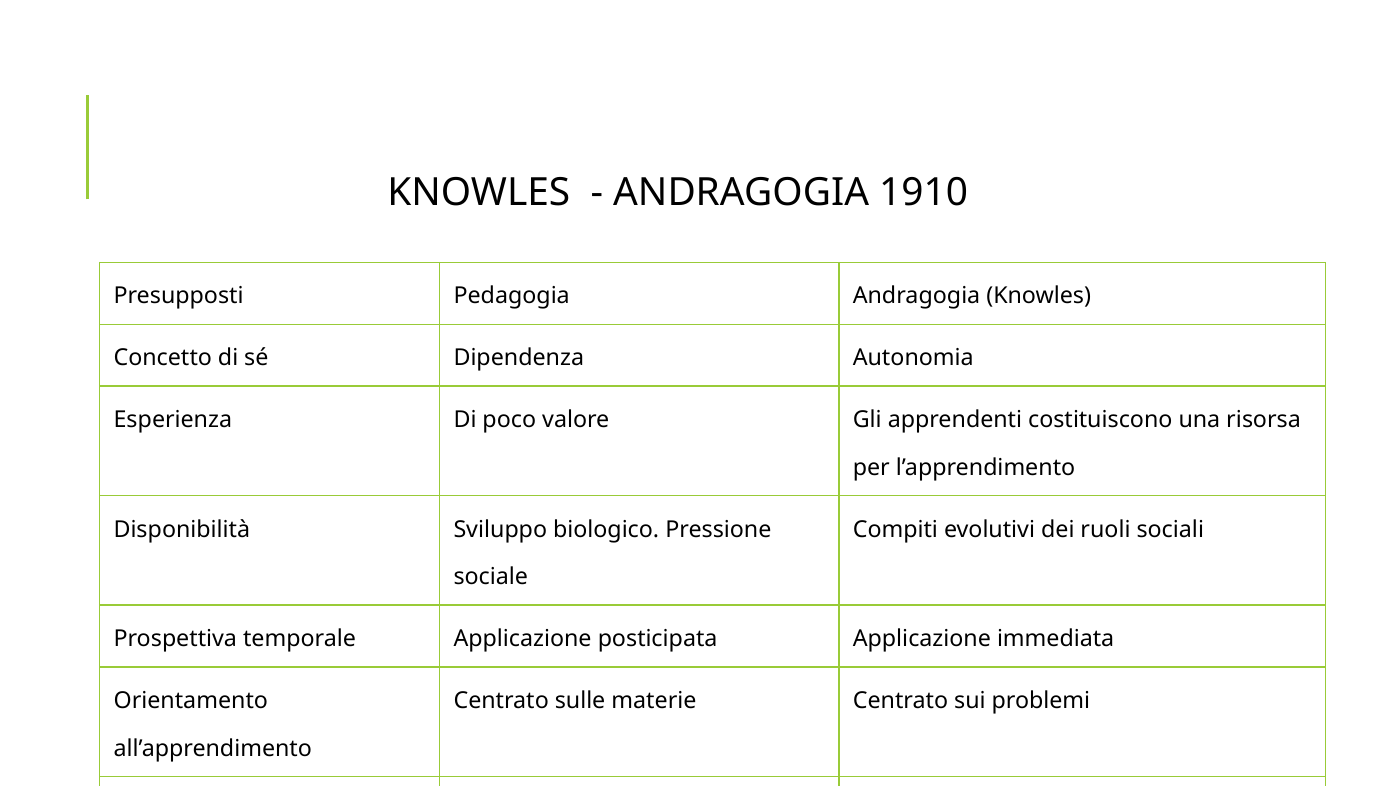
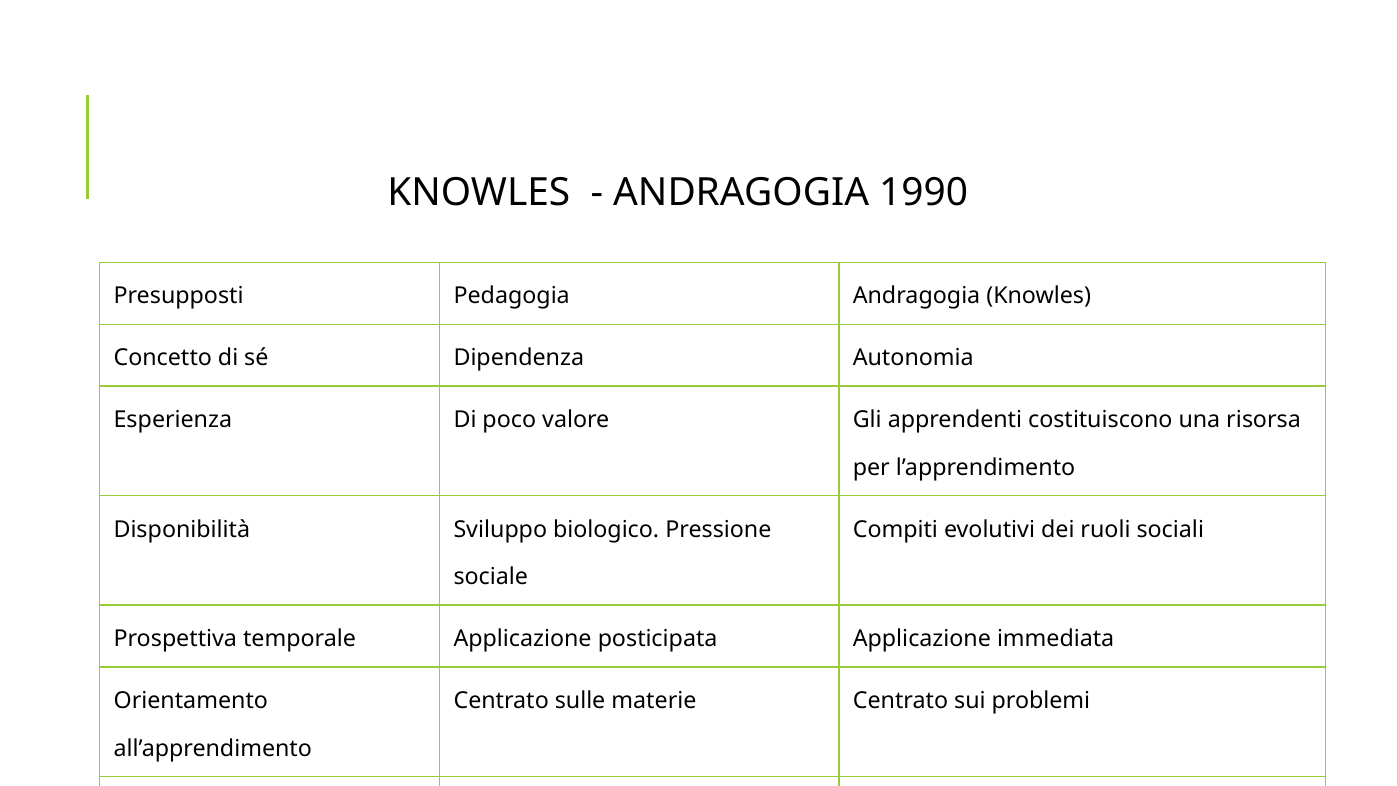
1910: 1910 -> 1990 (924, 192)
